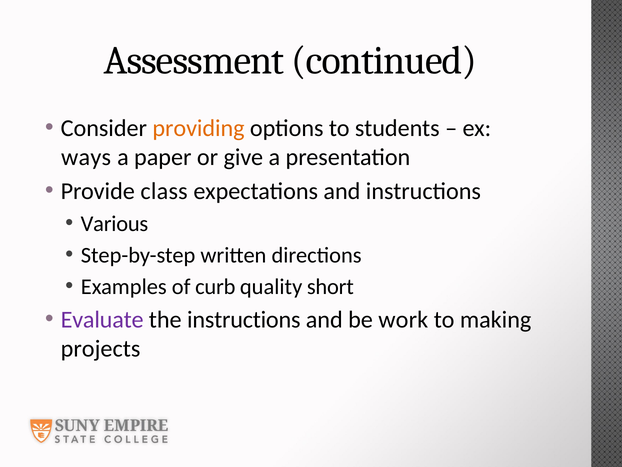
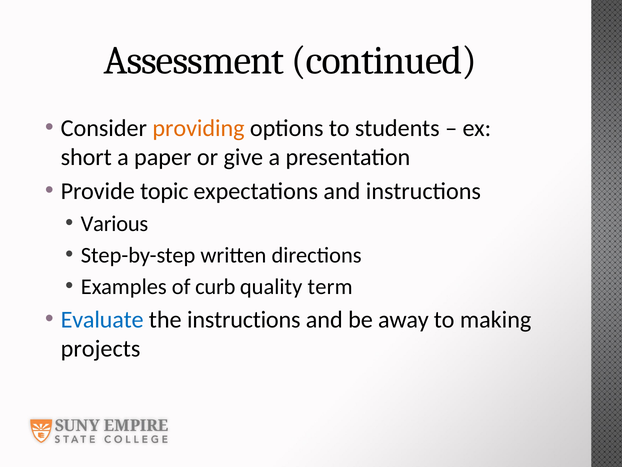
ways: ways -> short (86, 157)
class: class -> topic (164, 191)
short: short -> term (330, 286)
Evaluate colour: purple -> blue (102, 319)
work: work -> away (403, 319)
